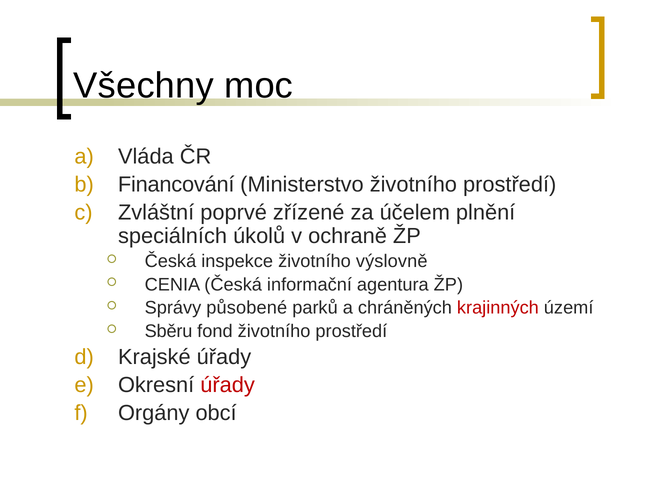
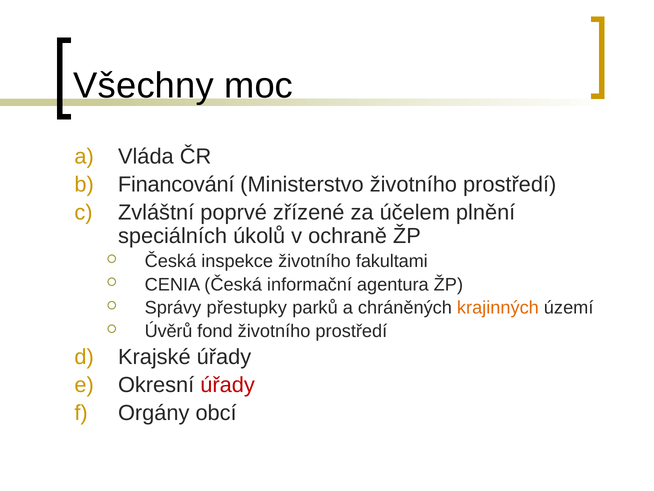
výslovně: výslovně -> fakultami (392, 261)
působené: působené -> přestupky (247, 308)
krajinných colour: red -> orange (498, 308)
Sběru: Sběru -> Úvěrů (169, 331)
